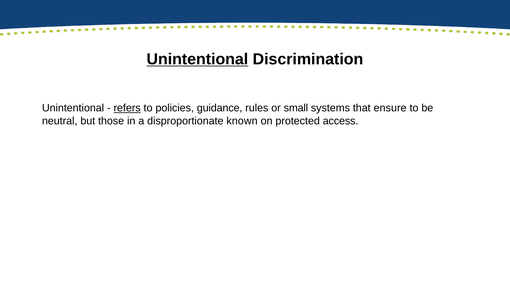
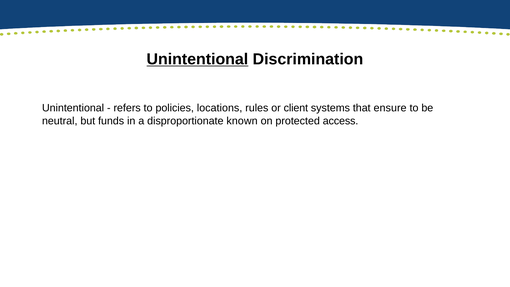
refers underline: present -> none (127, 108)
guidance: guidance -> locations (220, 108)
small: small -> client (296, 108)
those: those -> funds (111, 121)
